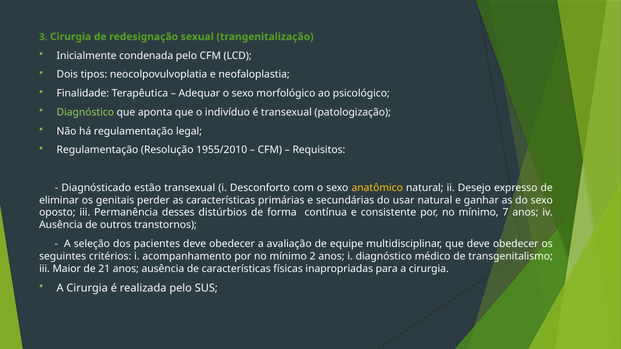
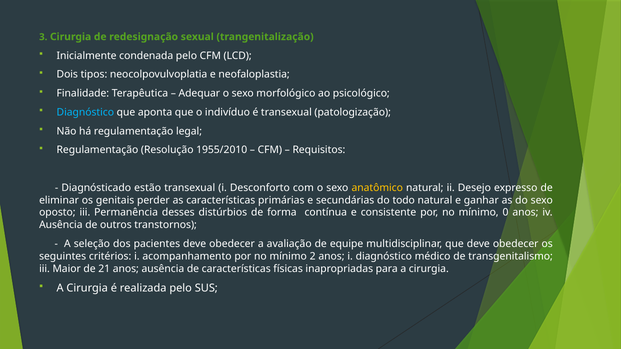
Diagnóstico colour: light green -> light blue (85, 112)
usar: usar -> todo (404, 200)
7: 7 -> 0 (506, 213)
